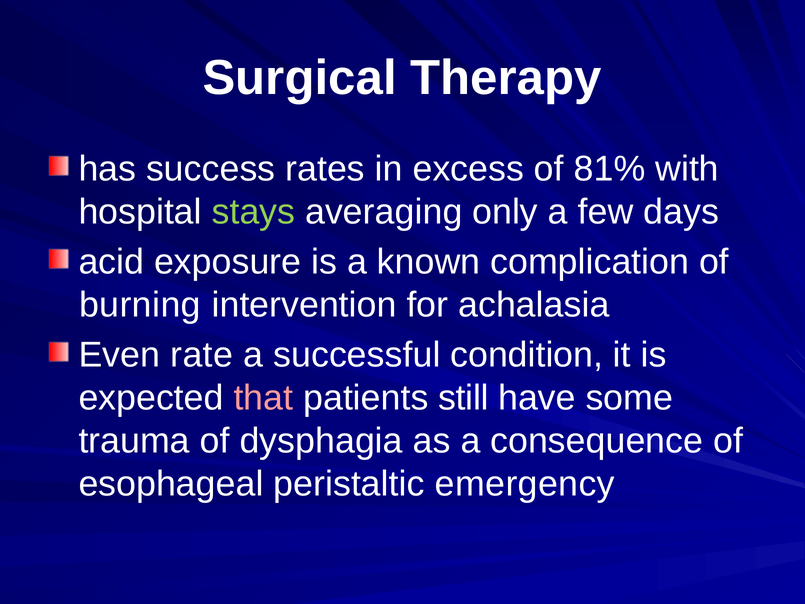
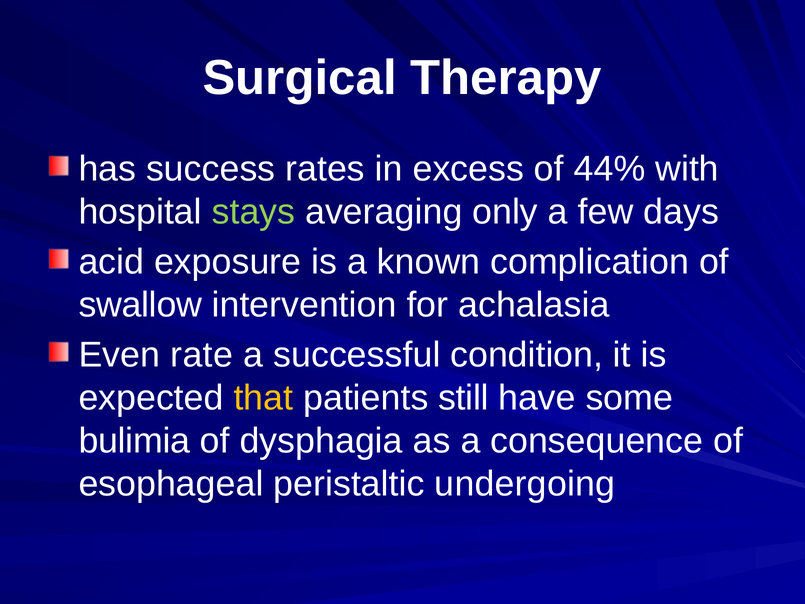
81%: 81% -> 44% (610, 169)
burning: burning -> swallow (140, 305)
that colour: pink -> yellow (263, 398)
trauma: trauma -> bulimia (134, 441)
emergency: emergency -> undergoing (525, 484)
